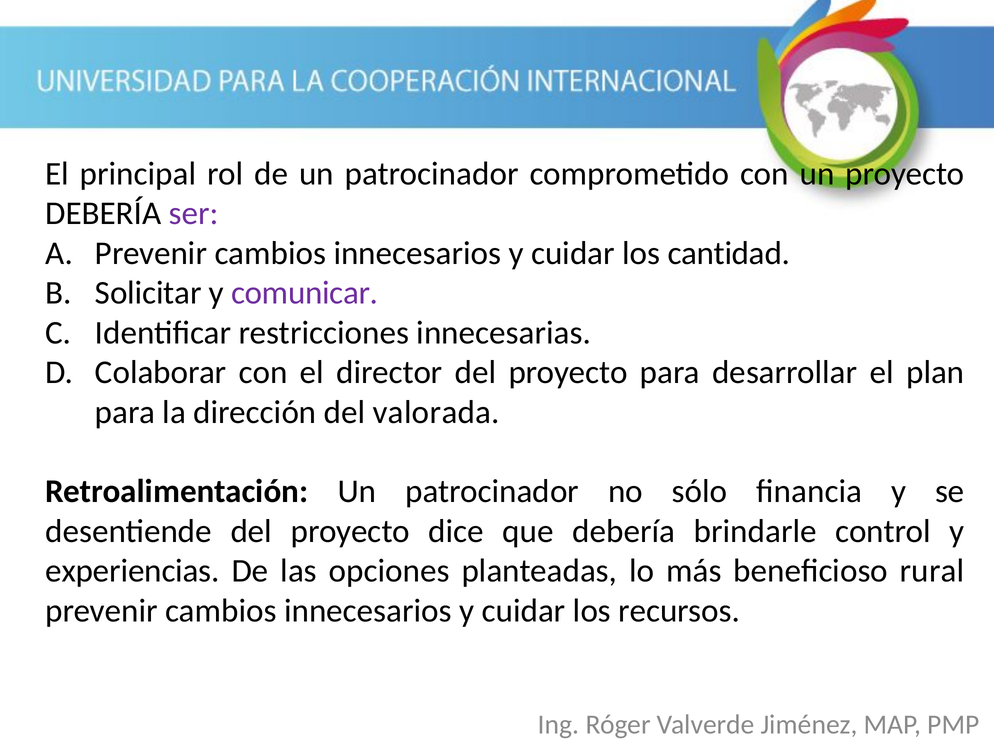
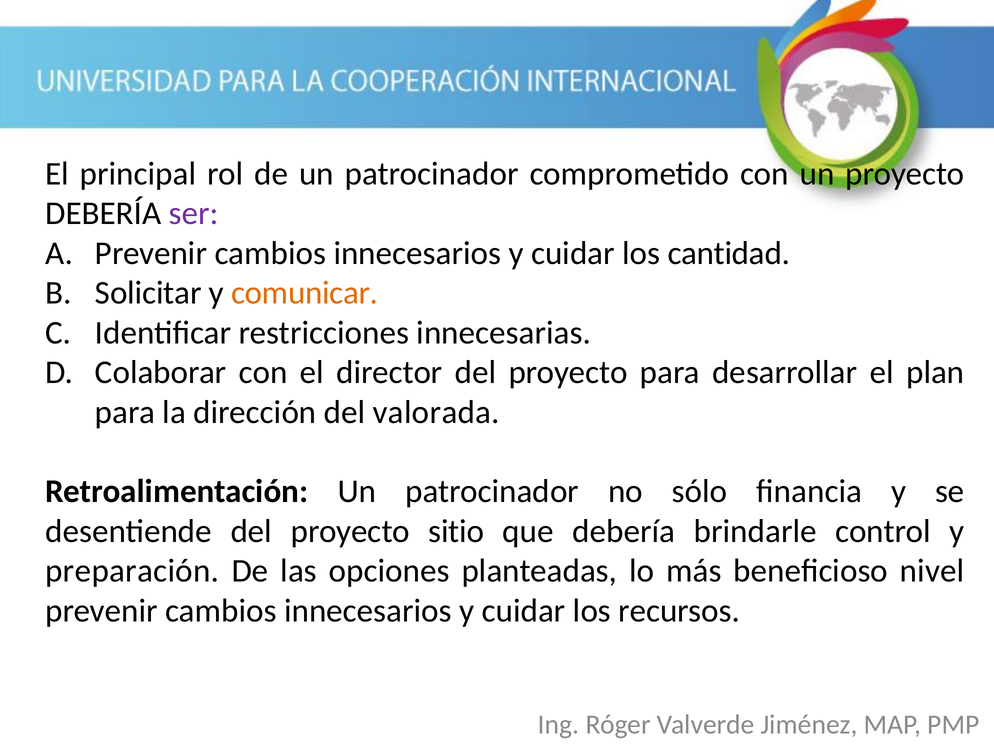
comunicar colour: purple -> orange (305, 293)
dice: dice -> sitio (456, 532)
experiencias: experiencias -> preparación (132, 571)
rural: rural -> nivel (932, 571)
